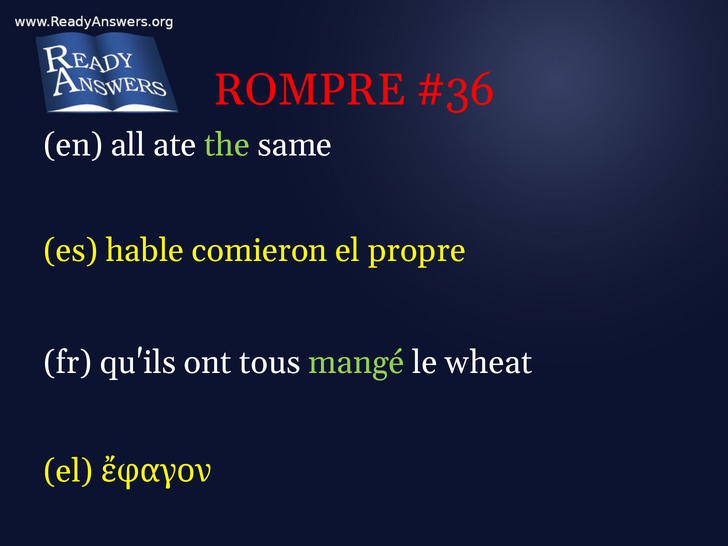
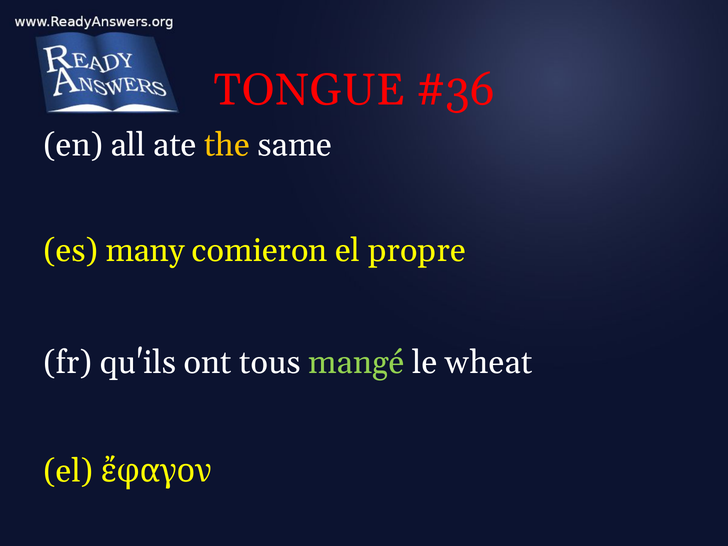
ROMPRE: ROMPRE -> TONGUE (310, 90)
the colour: light green -> yellow (227, 145)
hable: hable -> many (145, 251)
